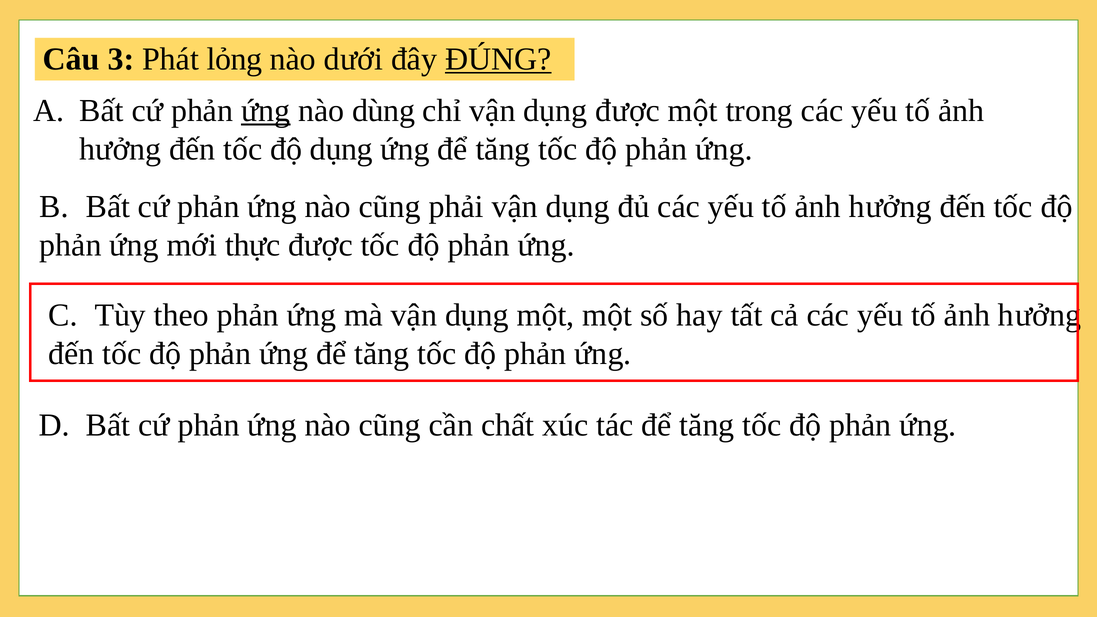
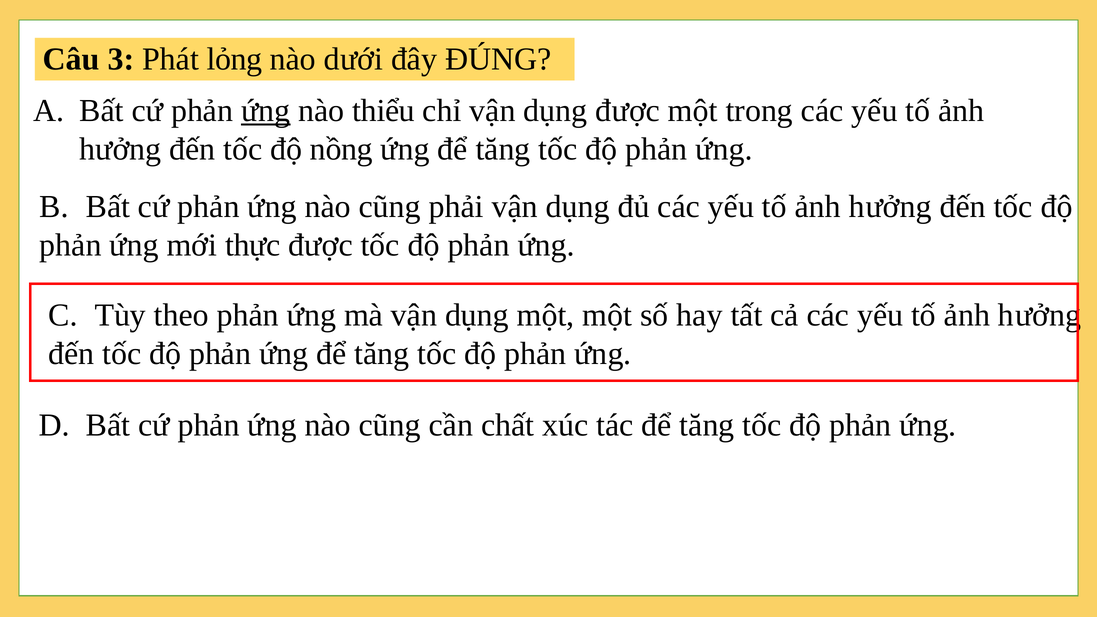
ĐÚNG underline: present -> none (498, 59)
dùng: dùng -> thiểu (384, 111)
độ dụng: dụng -> nồng (341, 149)
